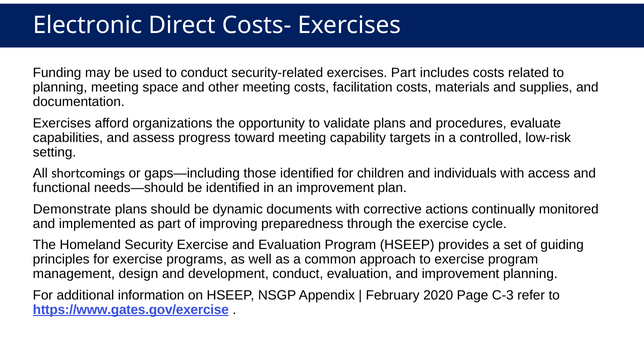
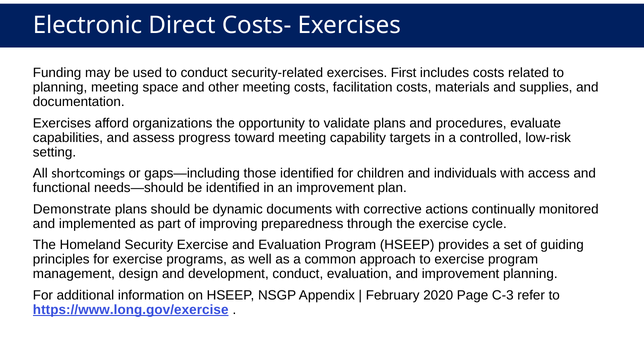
exercises Part: Part -> First (404, 73)
https://www.gates.gov/exercise: https://www.gates.gov/exercise -> https://www.long.gov/exercise (131, 310)
